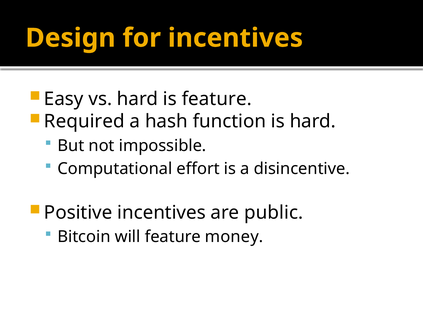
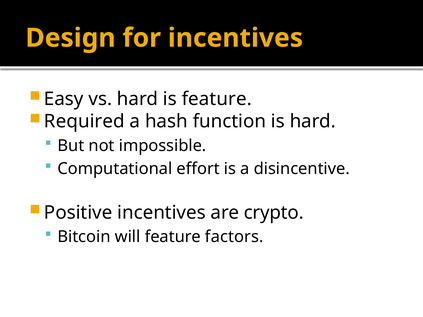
public: public -> crypto (274, 213)
money: money -> factors (234, 237)
